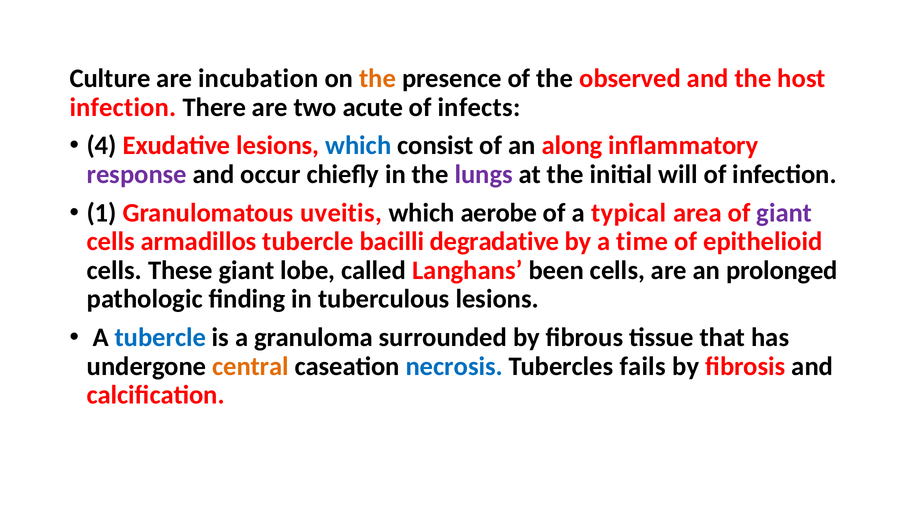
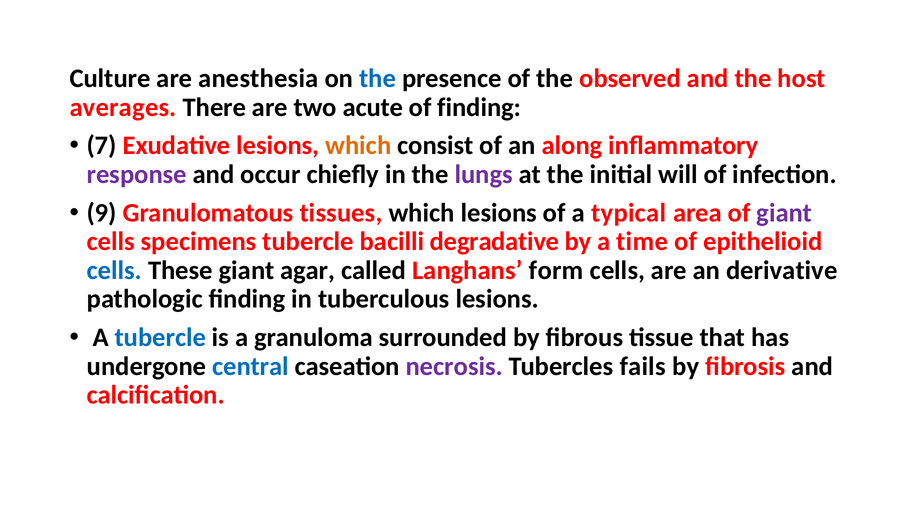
incubation: incubation -> anesthesia (258, 79)
the colour: orange -> blue (378, 79)
infection: infection -> averages (123, 107)
of infects: infects -> finding (479, 107)
4: 4 -> 7 (102, 146)
which colour: blue -> orange (358, 146)
1: 1 -> 9 (102, 213)
uveitis: uveitis -> tissues (341, 213)
which aerobe: aerobe -> lesions (499, 213)
armadillos: armadillos -> specimens (199, 241)
cells colour: black -> blue (114, 270)
lobe: lobe -> agar (308, 270)
been: been -> form (556, 270)
prolonged: prolonged -> derivative (782, 270)
central colour: orange -> blue (251, 366)
necrosis colour: blue -> purple (454, 366)
